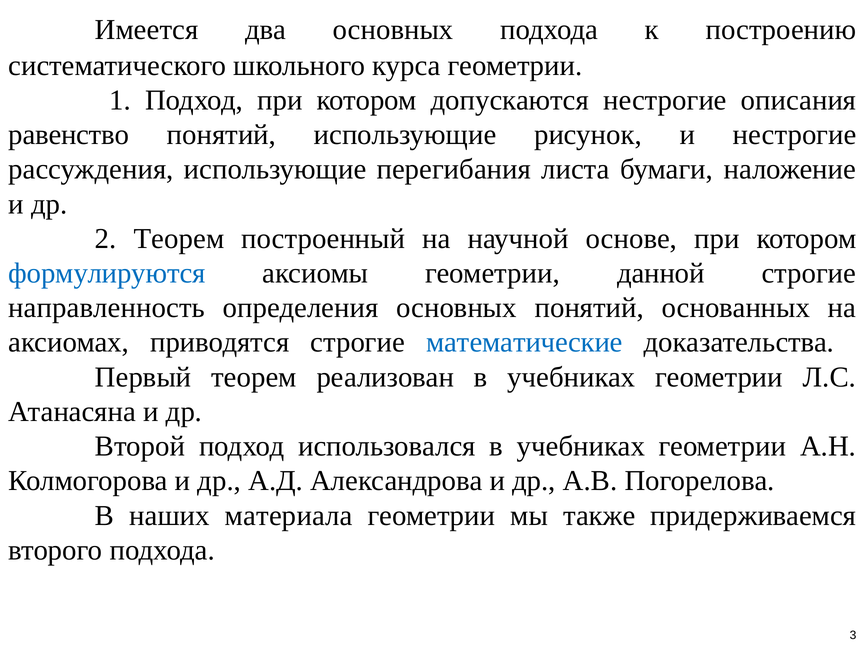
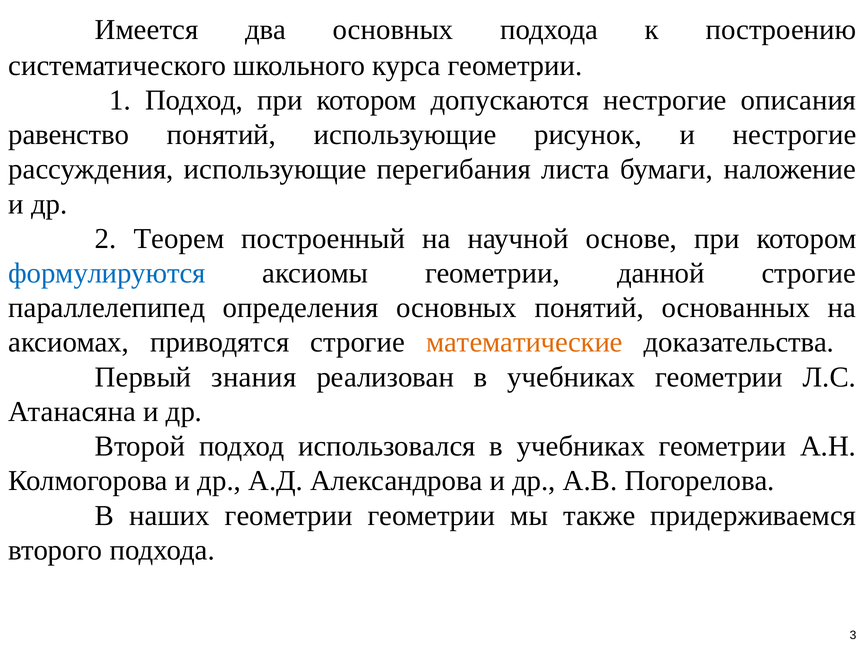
направленность: направленность -> параллелепипед (107, 308)
математические colour: blue -> orange (524, 342)
Первый теорем: теорем -> знания (254, 377)
наших материала: материала -> геометрии (289, 515)
